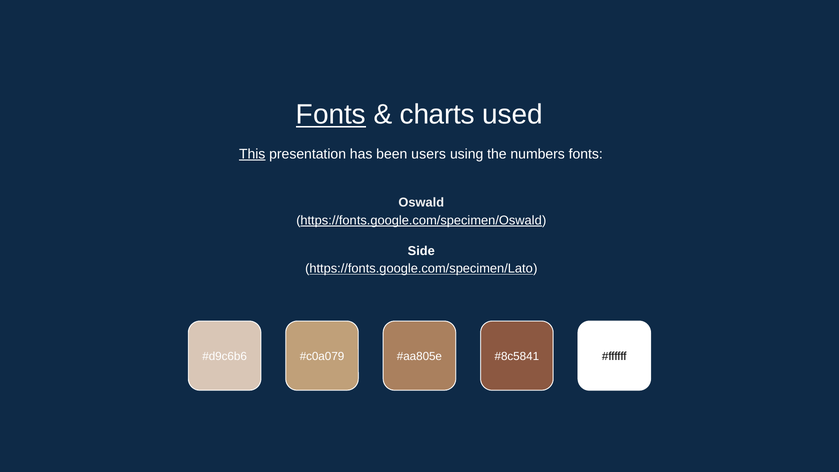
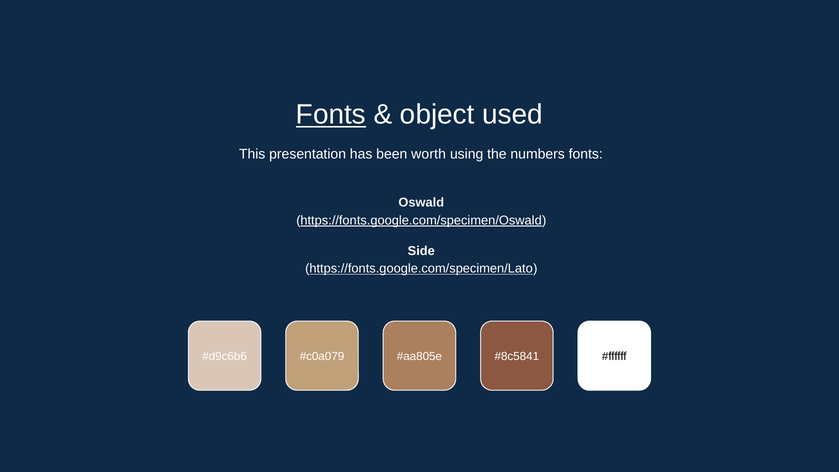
charts: charts -> object (437, 115)
This underline: present -> none (252, 154)
users: users -> worth (429, 154)
